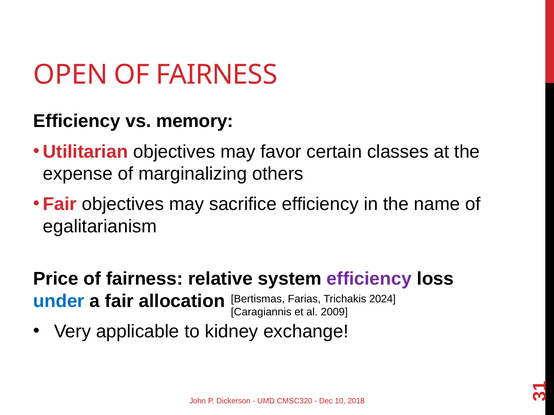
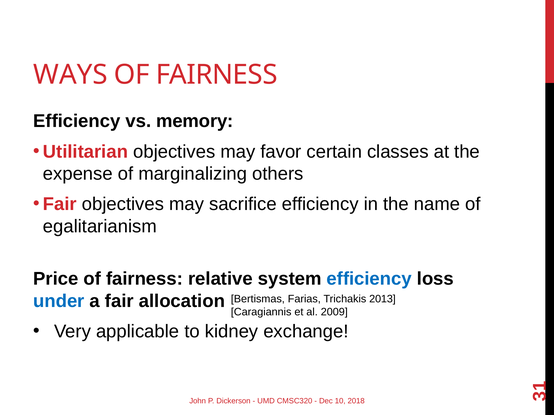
OPEN: OPEN -> WAYS (70, 75)
efficiency colour: purple -> blue (369, 279)
2024: 2024 -> 2013 (382, 299)
